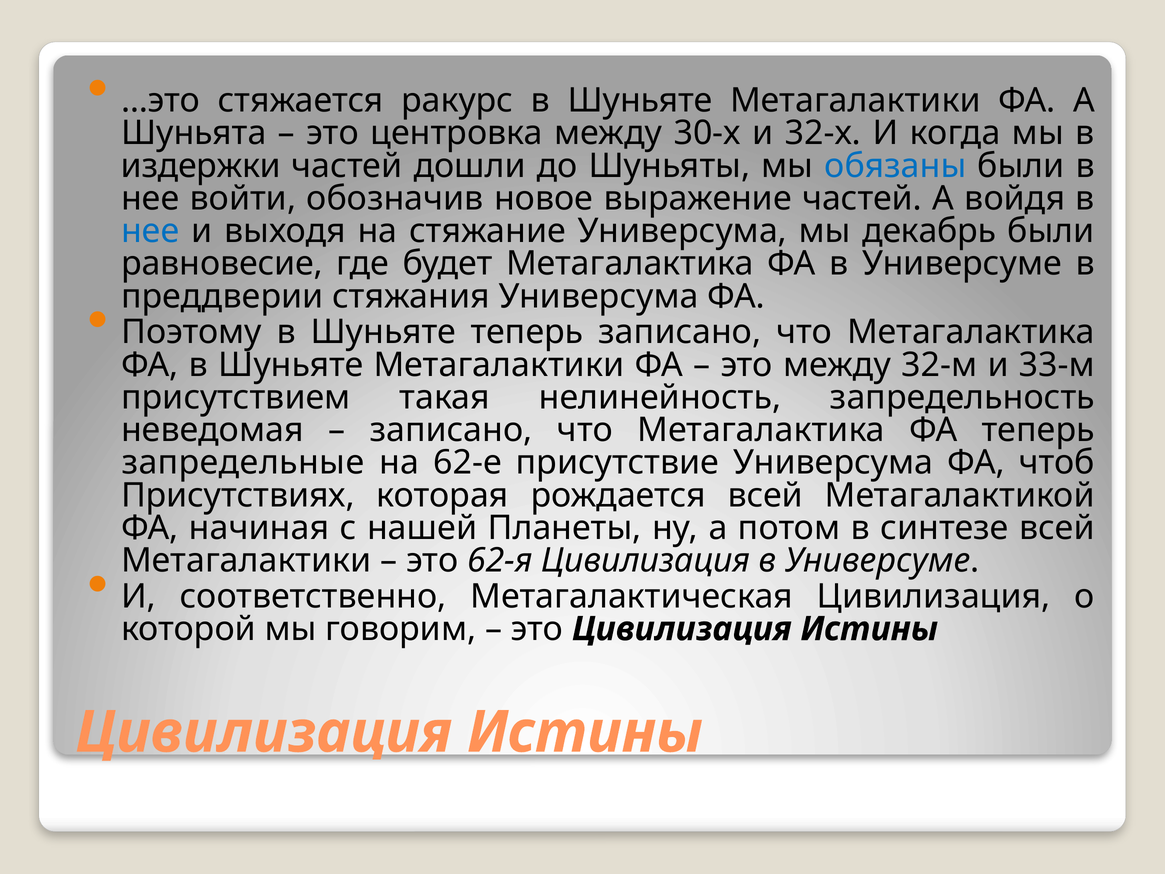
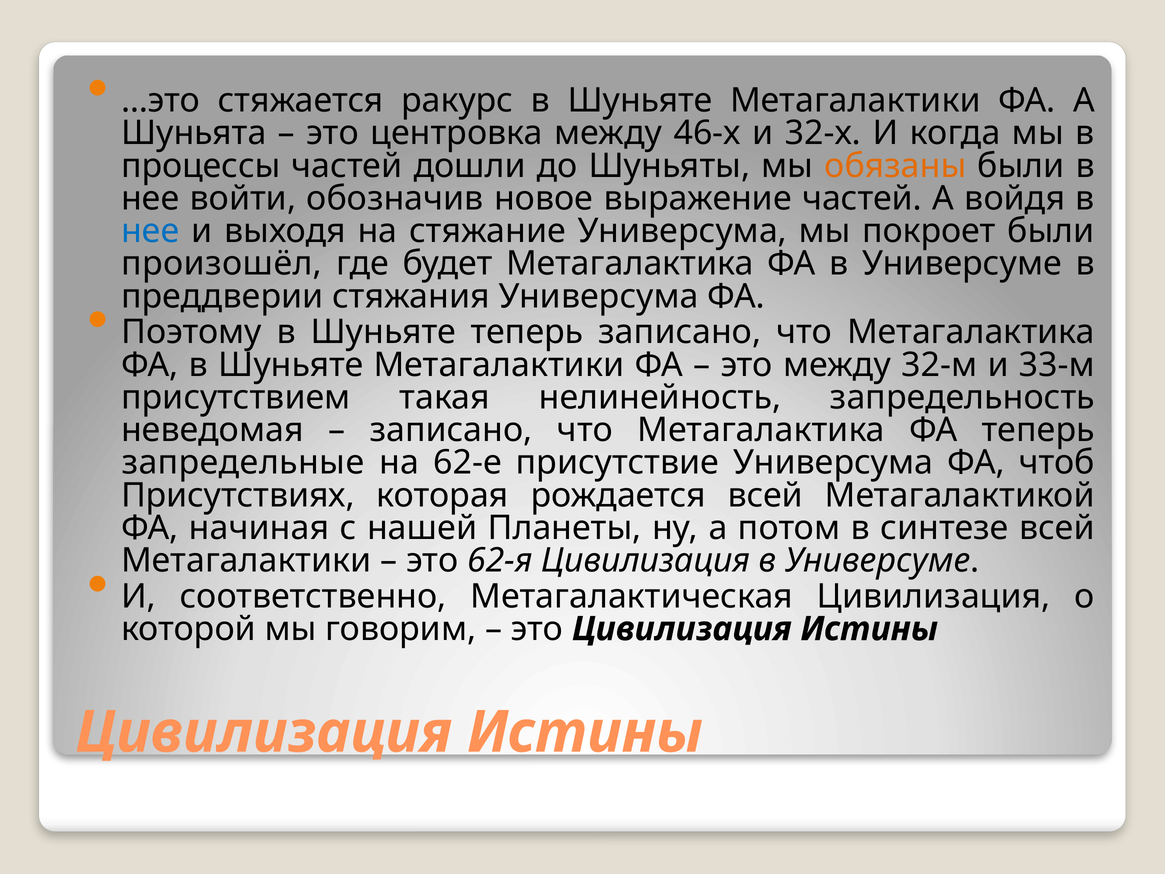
30‑х: 30‑х -> 46‑х (707, 133)
издержки: издержки -> процессы (201, 166)
обязаны colour: blue -> orange (895, 166)
декабрь: декабрь -> покроет (929, 231)
равновесие: равновесие -> произошёл (222, 264)
